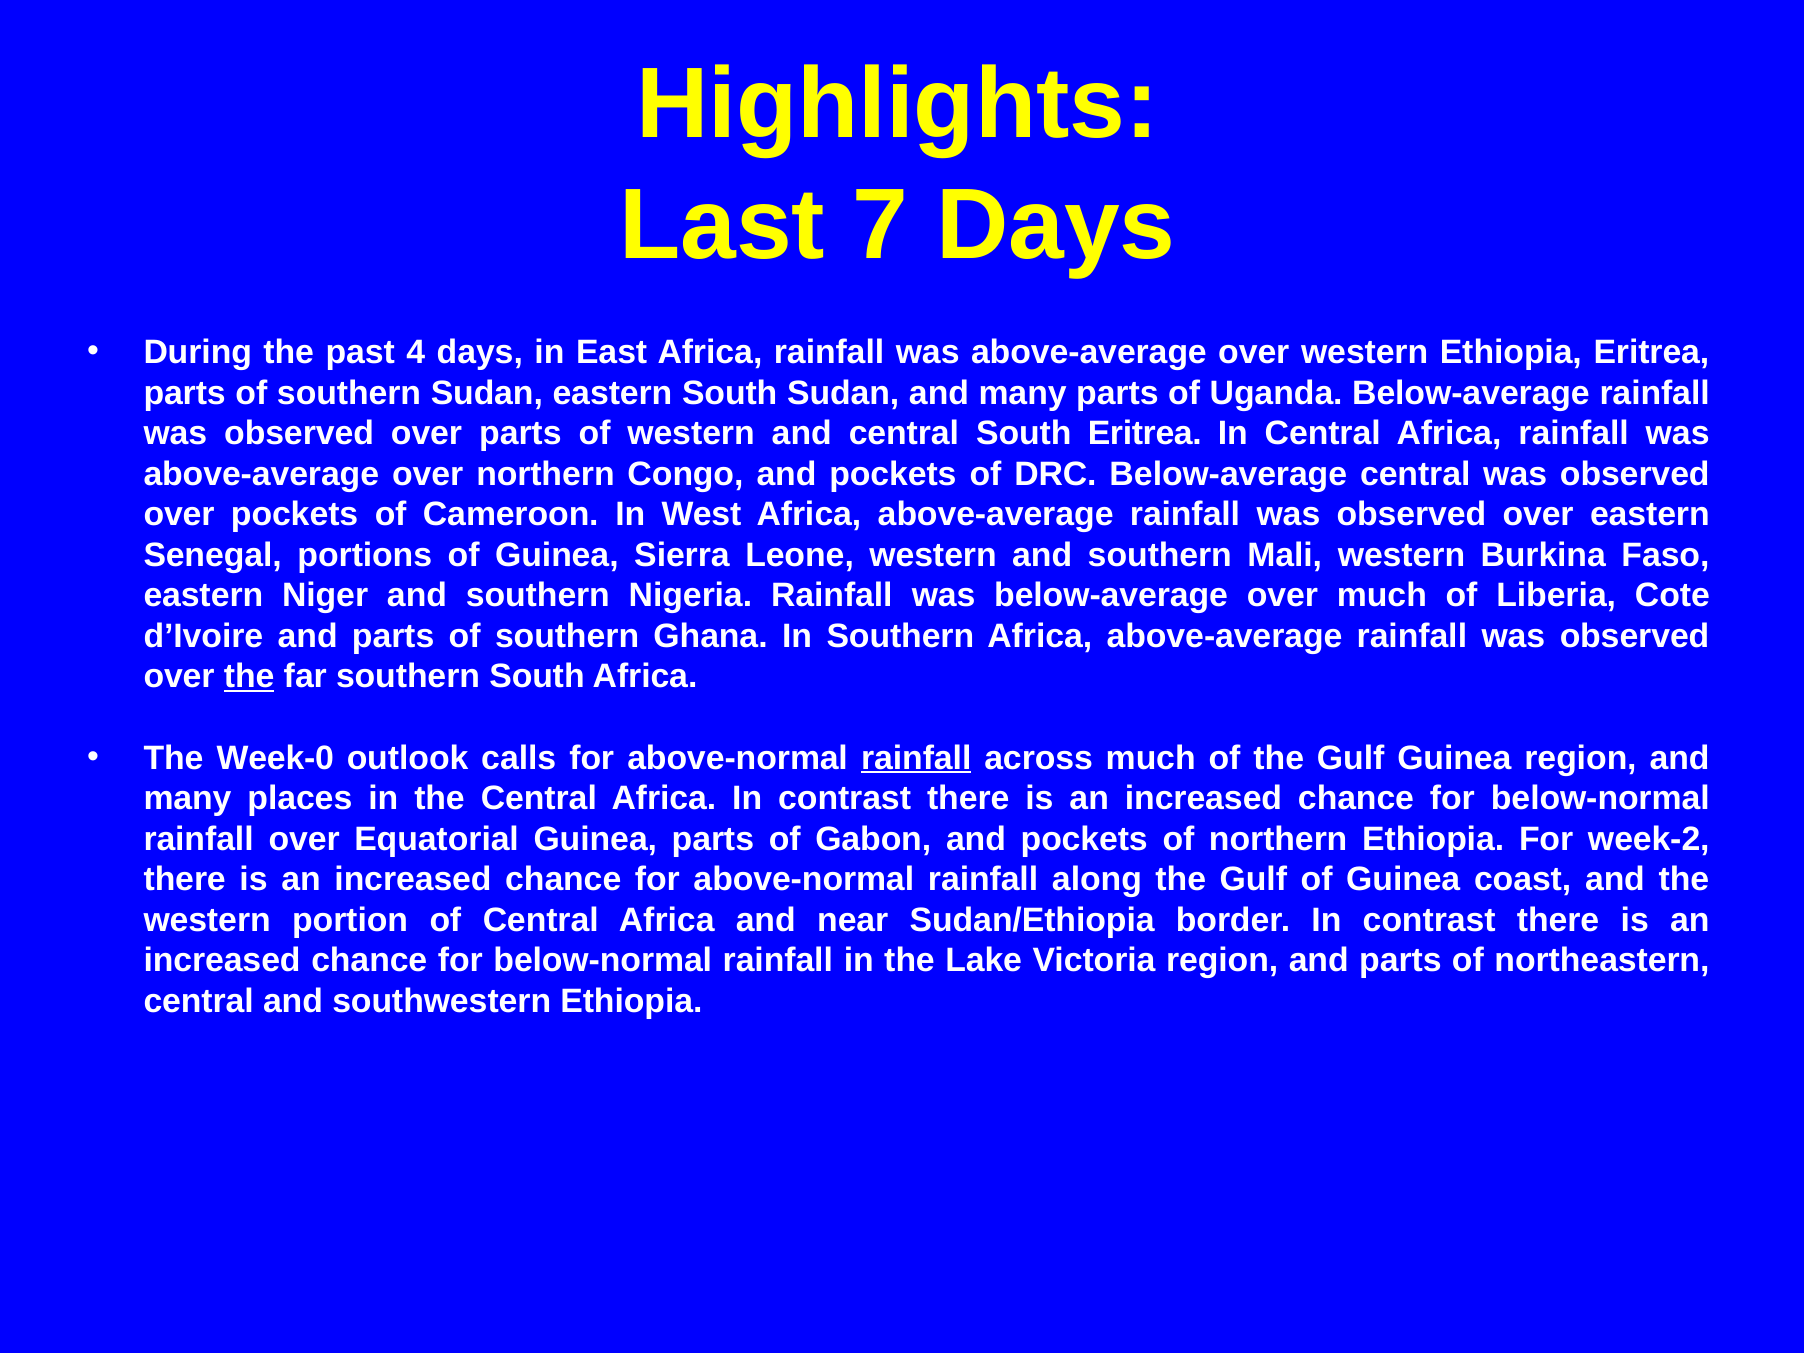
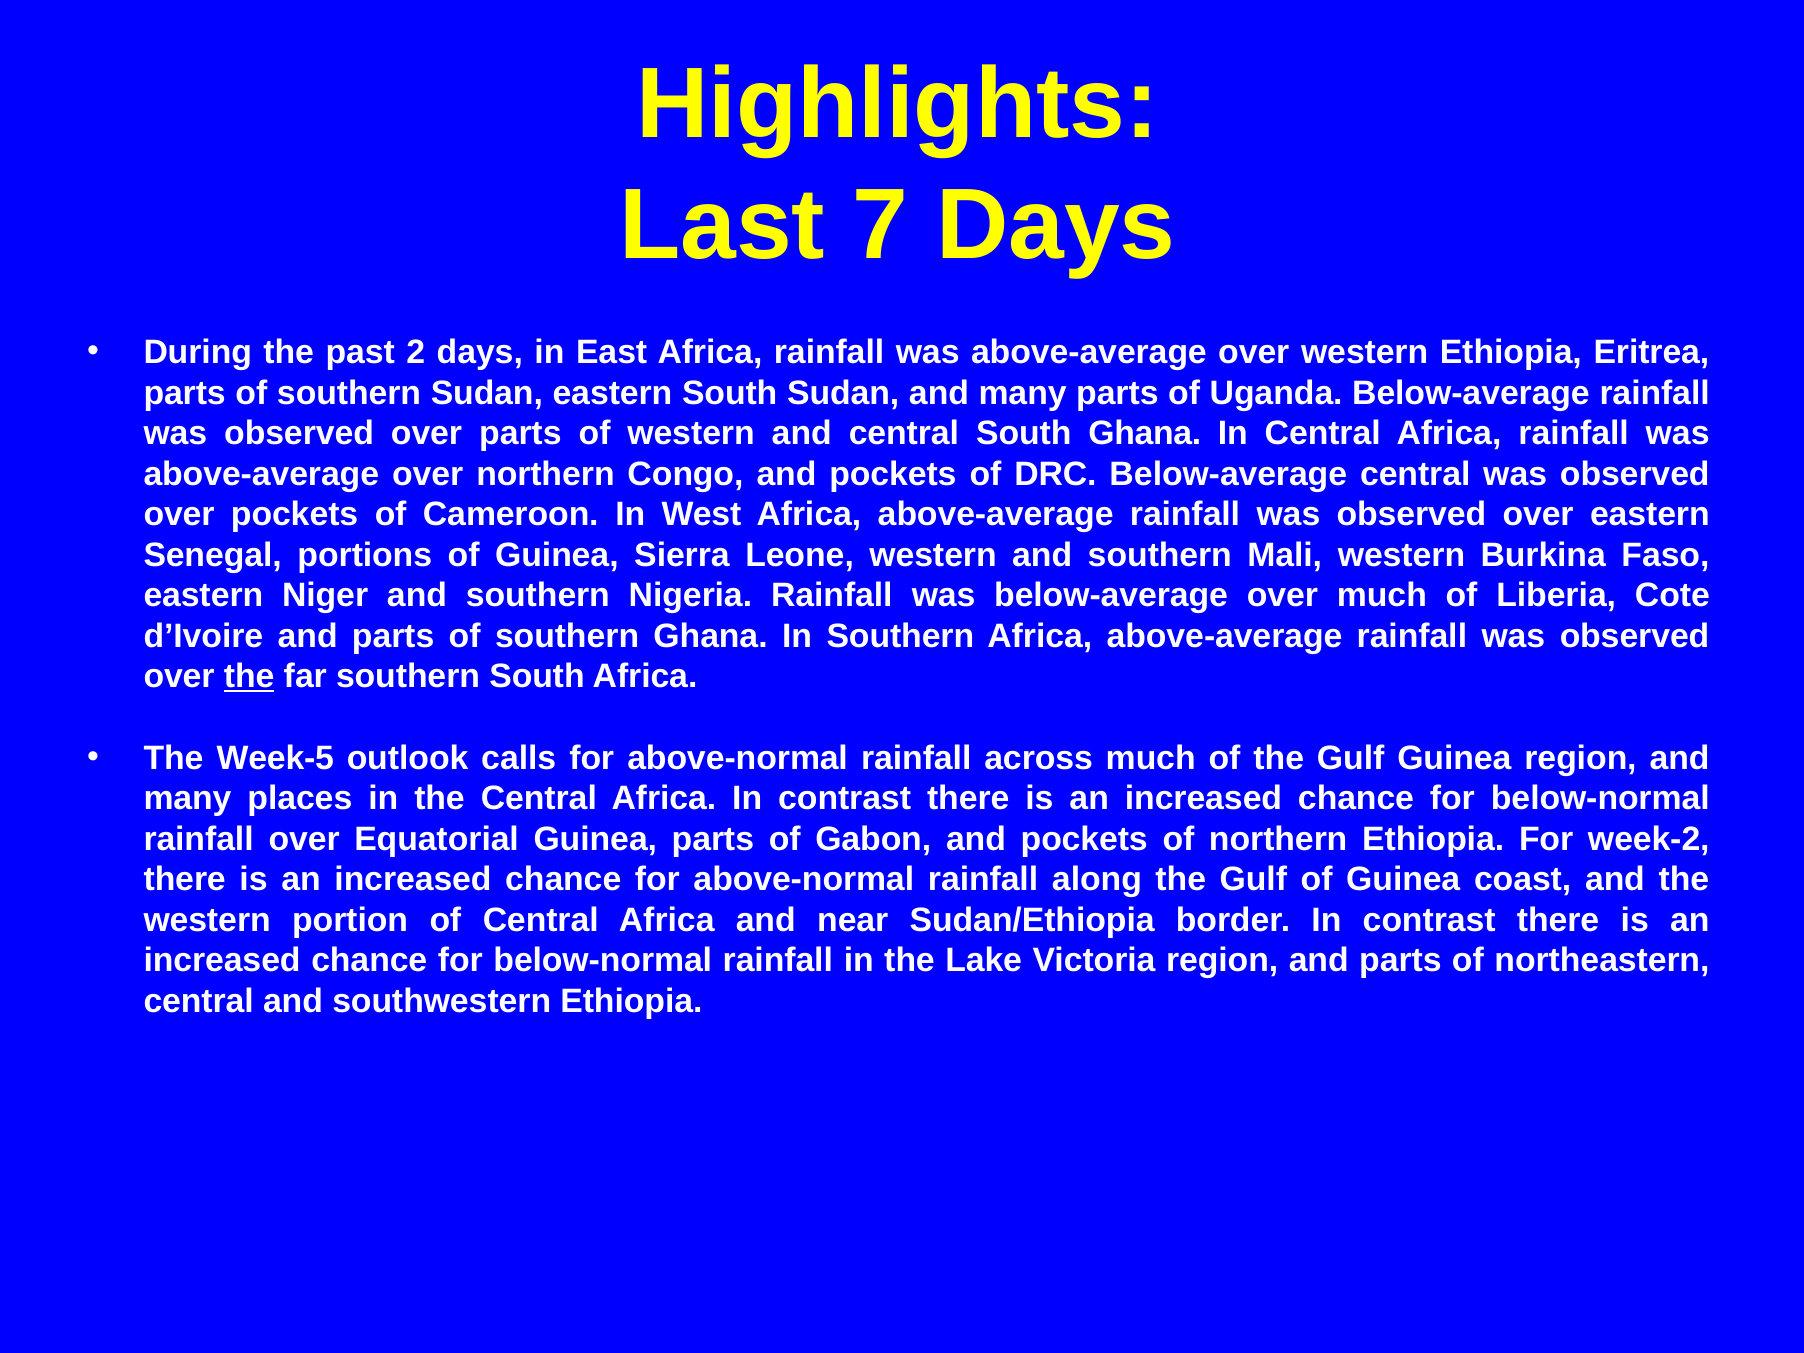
4: 4 -> 2 (416, 352)
South Eritrea: Eritrea -> Ghana (1145, 433)
Week-0: Week-0 -> Week-5 (275, 758)
rainfall underline: present -> none (916, 758)
